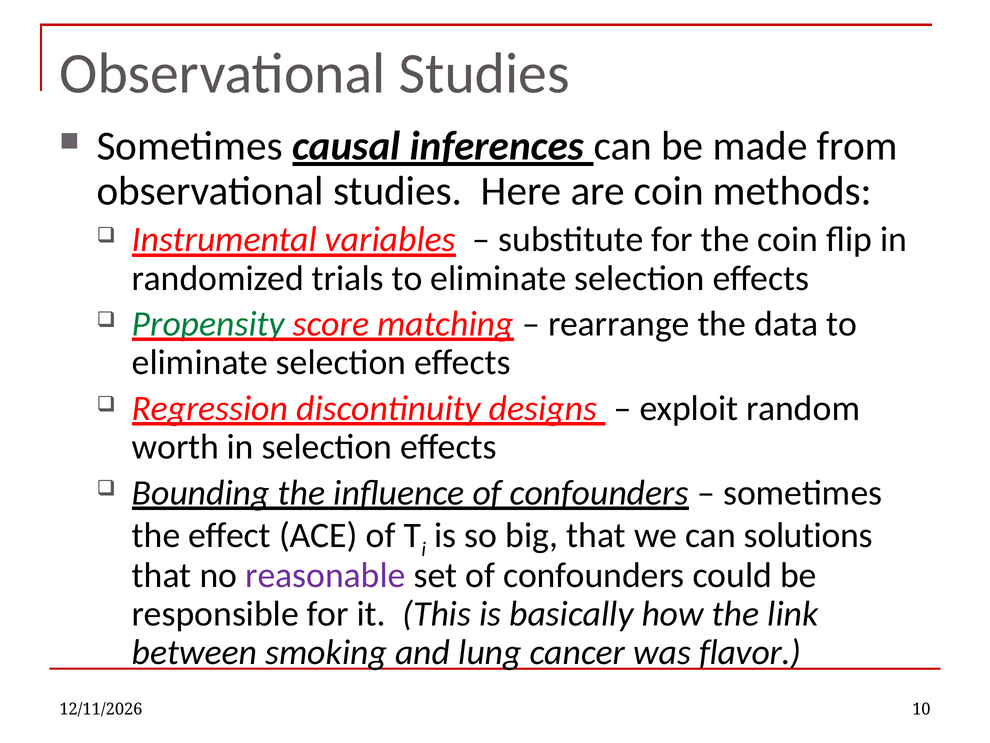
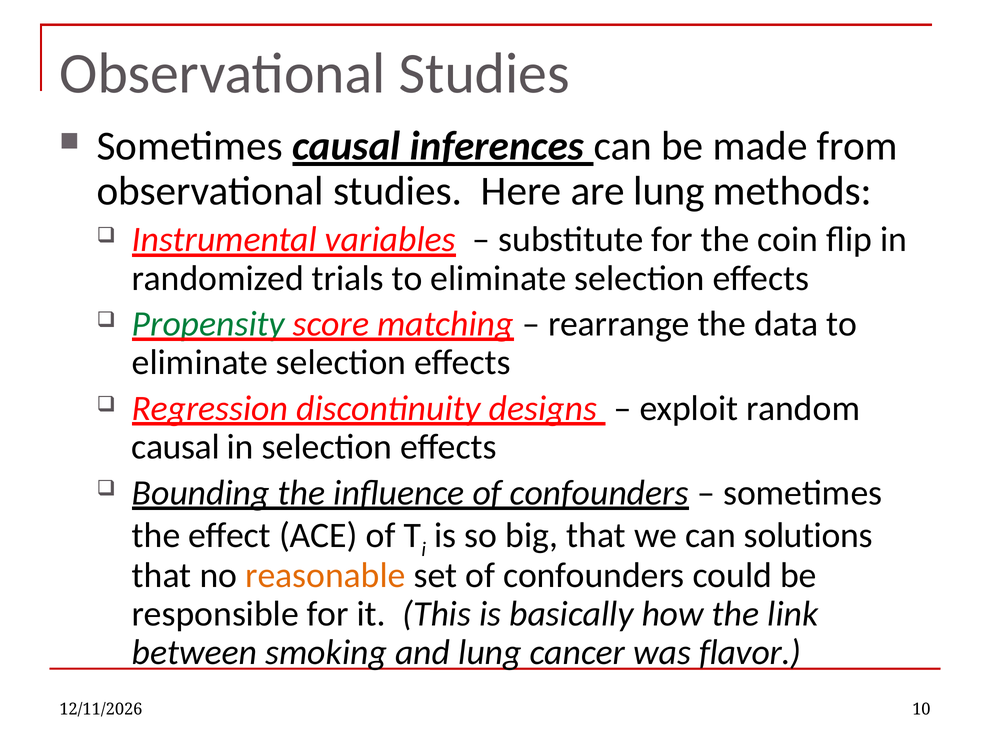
are coin: coin -> lung (669, 191)
worth: worth -> causal (176, 447)
reasonable colour: purple -> orange (325, 575)
